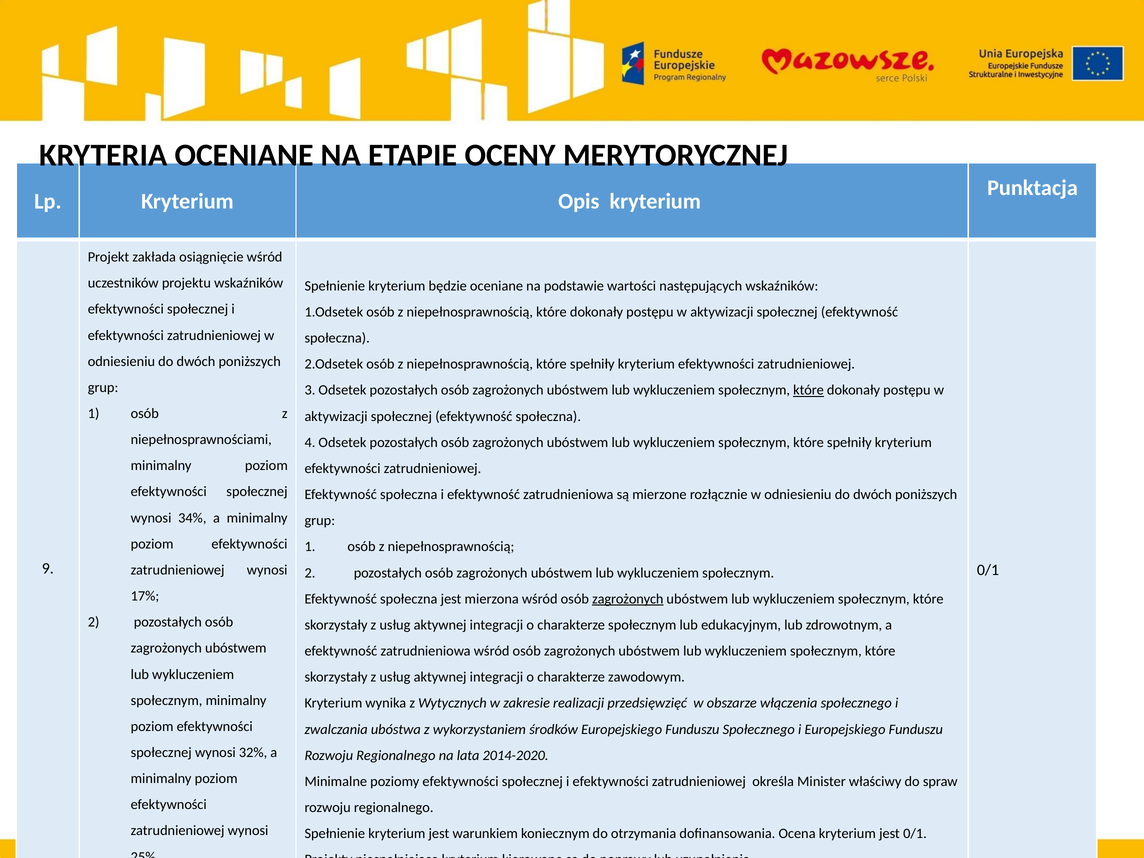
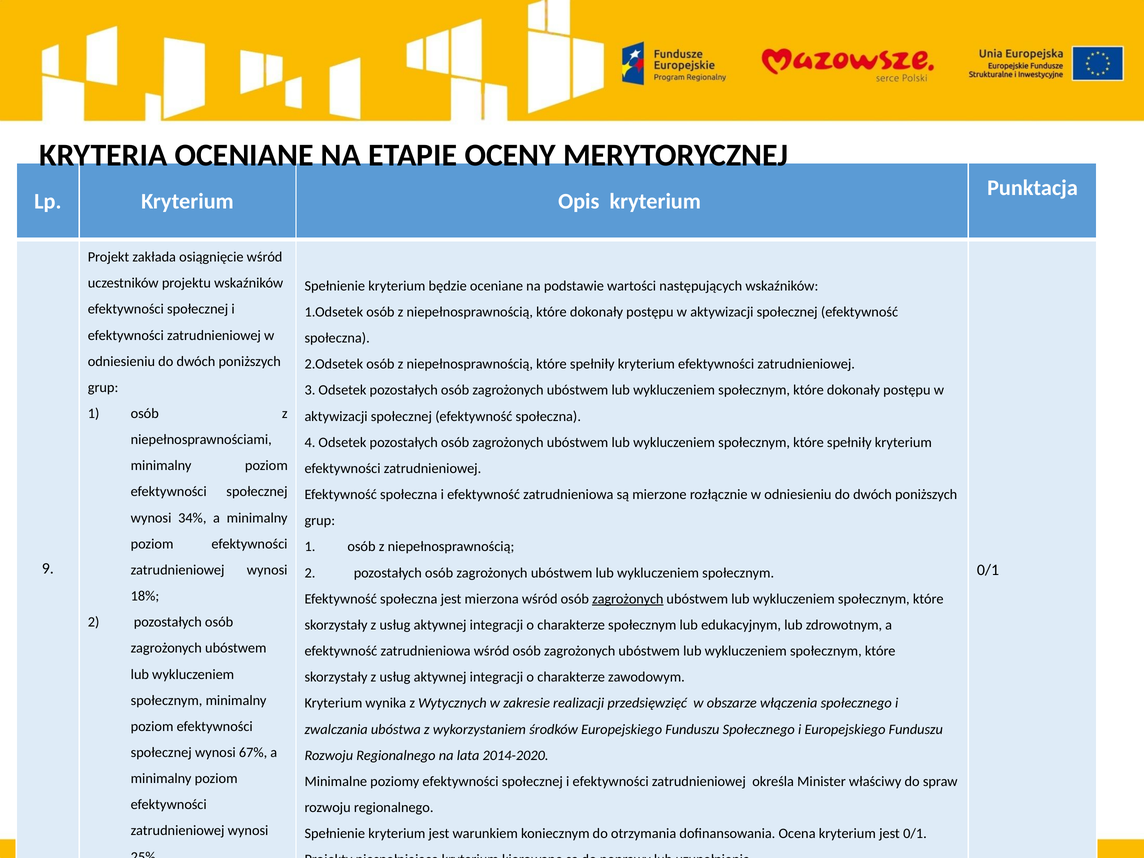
które underline: present -> none (809, 390)
17%: 17% -> 18% (145, 596)
32%: 32% -> 67% (253, 753)
